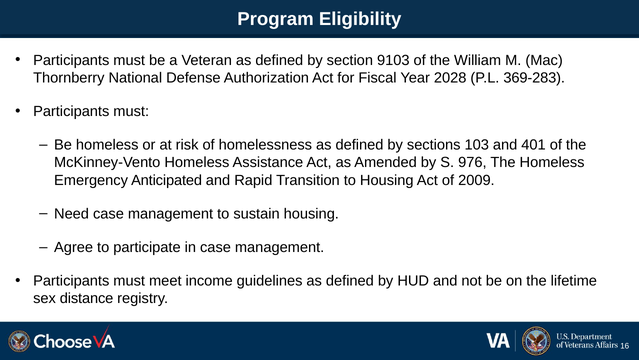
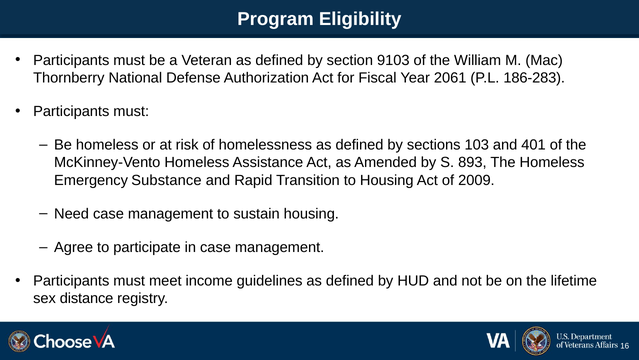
2028: 2028 -> 2061 (450, 78)
369-283: 369-283 -> 186-283 (534, 78)
976: 976 -> 893 (472, 162)
Anticipated: Anticipated -> Substance (166, 180)
